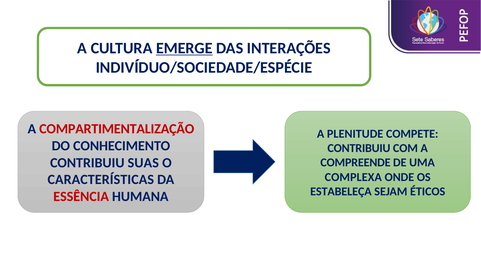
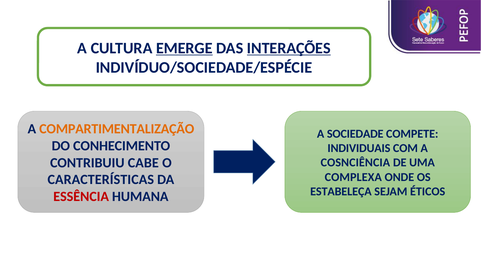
INTERAÇÕES underline: none -> present (289, 48)
COMPARTIMENTALIZAÇÃO colour: red -> orange (117, 129)
PLENITUDE: PLENITUDE -> SOCIEDADE (355, 134)
CONTRIBUIU: CONTRIBUIU -> INDIVIDUAIS (359, 148)
SUAS: SUAS -> CABE (143, 163)
COMPREENDE: COMPREENDE -> COSNCIÊNCIA (355, 162)
